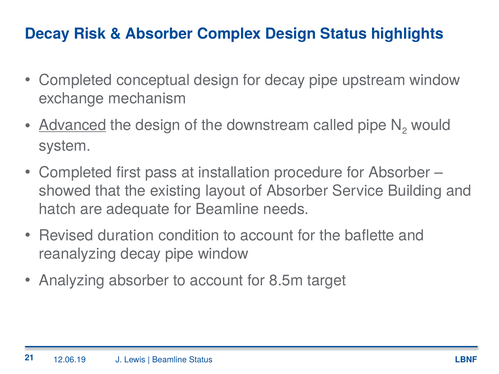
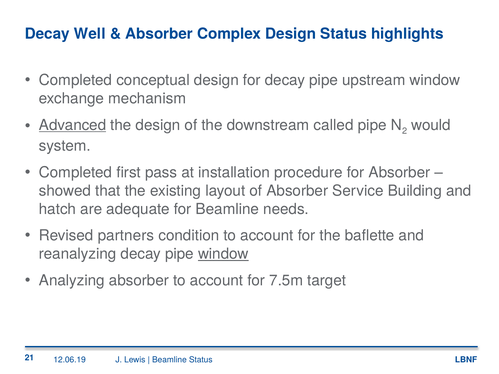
Risk: Risk -> Well (90, 34)
duration: duration -> partners (126, 236)
window underline: none -> present (223, 254)
8.5m: 8.5m -> 7.5m (286, 281)
